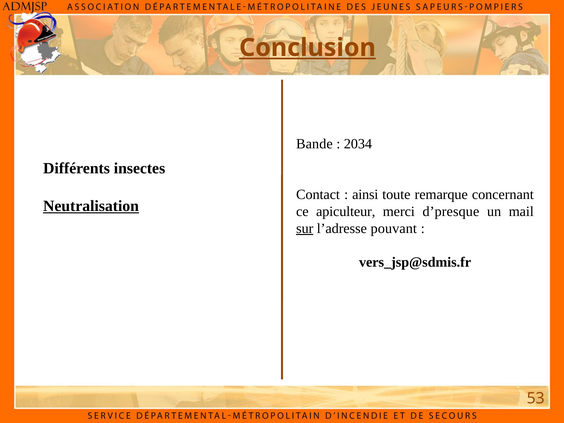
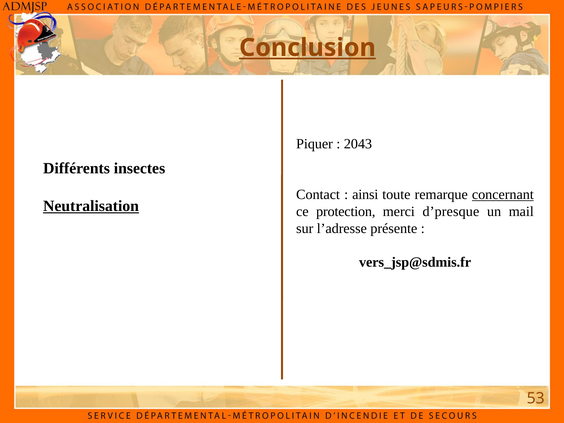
Bande: Bande -> Piquer (315, 144)
2034: 2034 -> 2043 (358, 144)
concernant underline: none -> present (503, 195)
apiculteur: apiculteur -> protection (346, 211)
sur underline: present -> none (305, 228)
pouvant: pouvant -> présente (394, 228)
